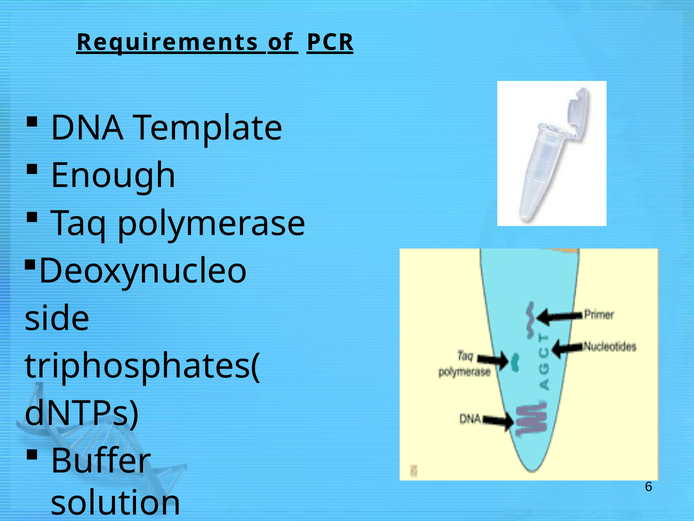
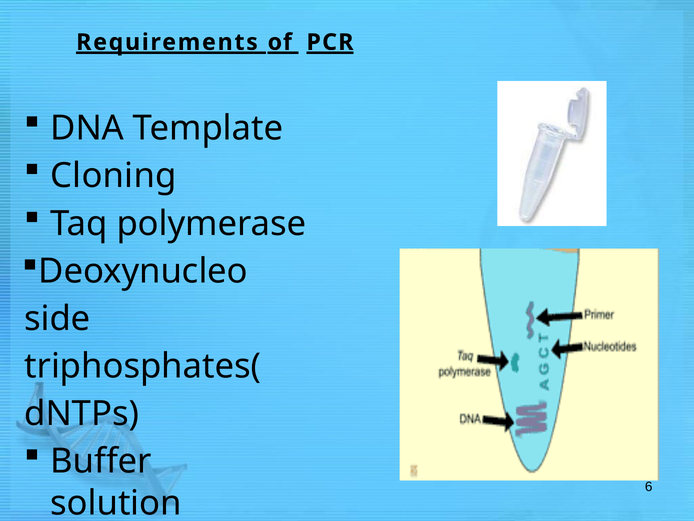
Enough: Enough -> Cloning (113, 176)
